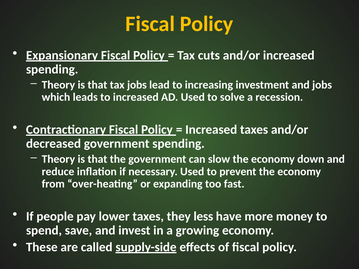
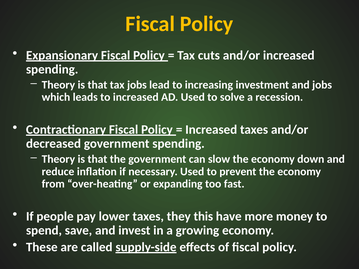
less: less -> this (203, 217)
